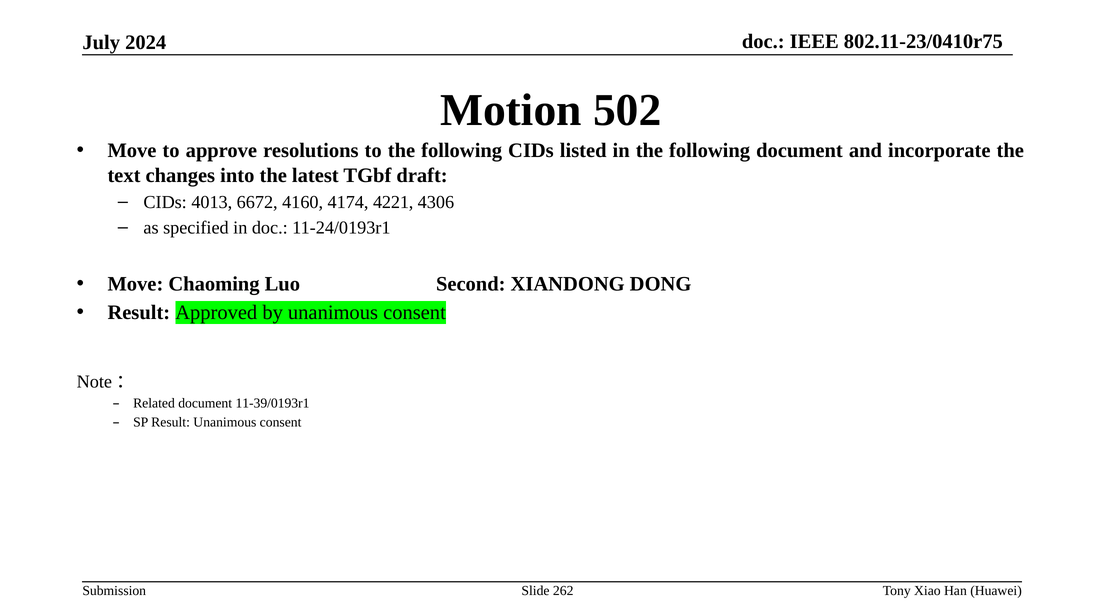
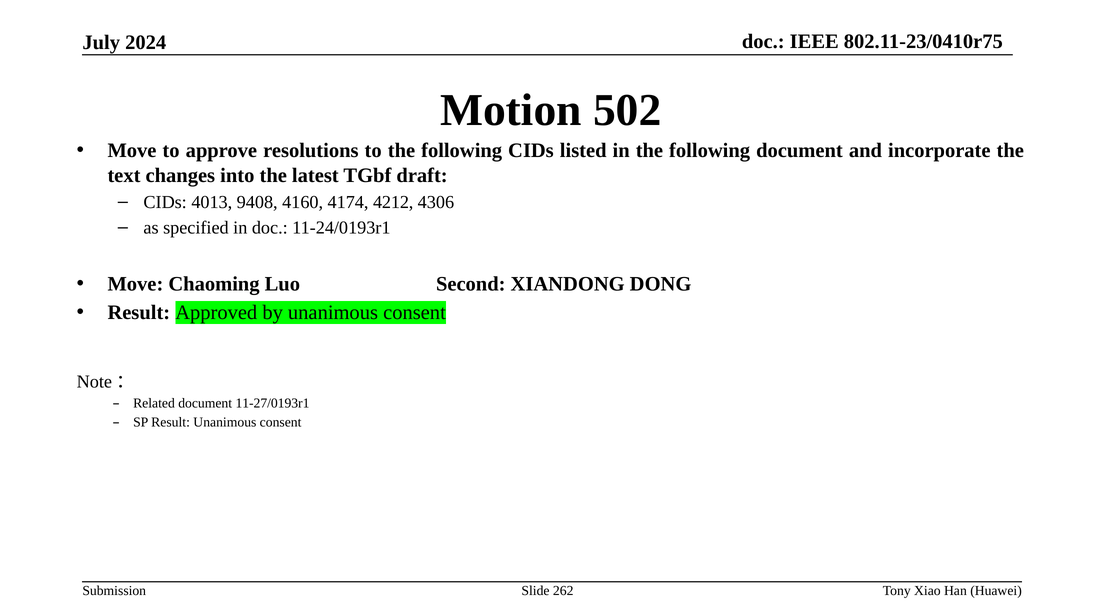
6672: 6672 -> 9408 (257, 202)
4221: 4221 -> 4212 (393, 202)
11-39/0193r1: 11-39/0193r1 -> 11-27/0193r1 (272, 403)
